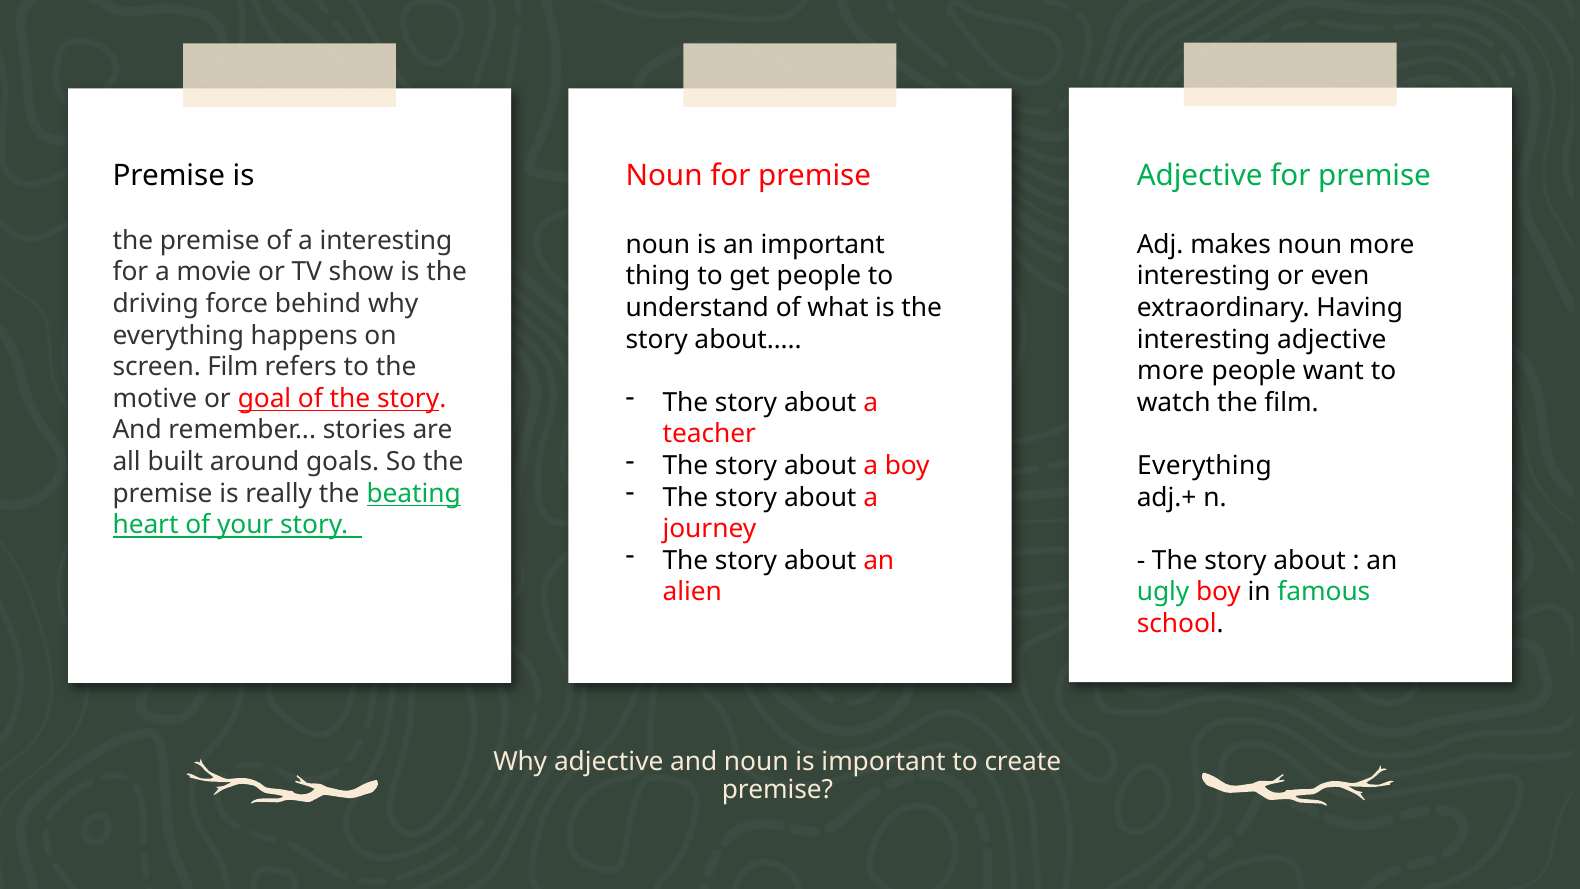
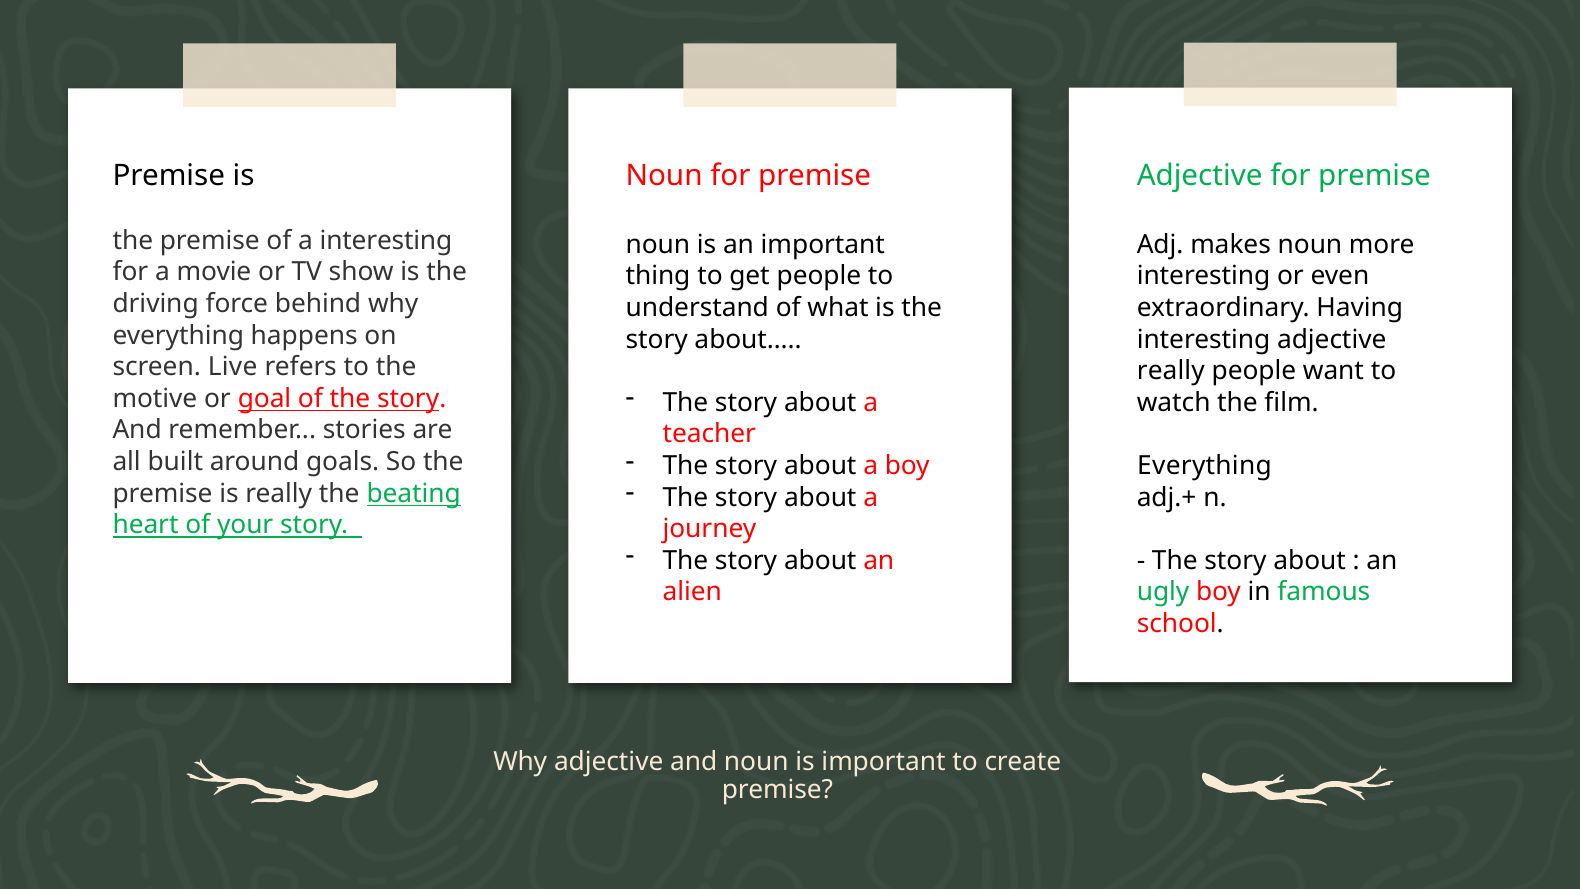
screen Film: Film -> Live (233, 367)
more: more -> really (1171, 371)
